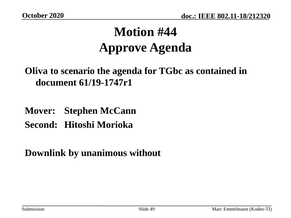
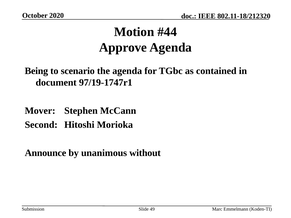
Oliva: Oliva -> Being (36, 71)
61/19-1747r1: 61/19-1747r1 -> 97/19-1747r1 (106, 83)
Downlink: Downlink -> Announce (45, 153)
